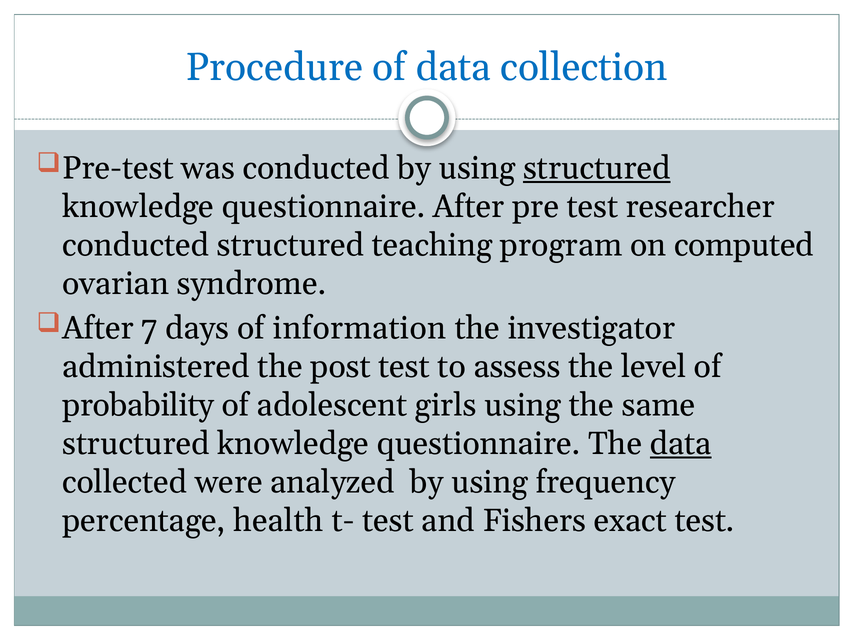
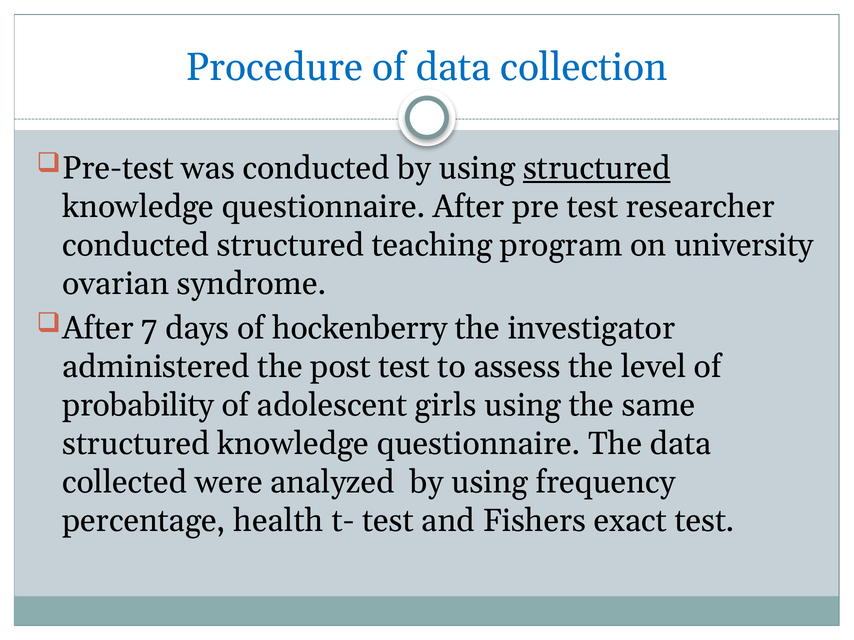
computed: computed -> university (744, 245)
information: information -> hockenberry (360, 329)
data underline: present -> none (681, 444)
